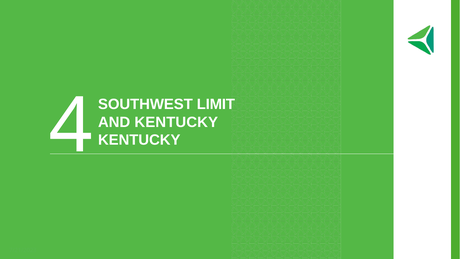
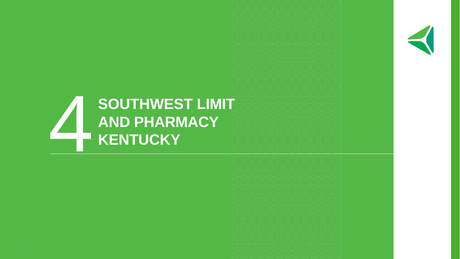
AND KENTUCKY: KENTUCKY -> PHARMACY (176, 122)
